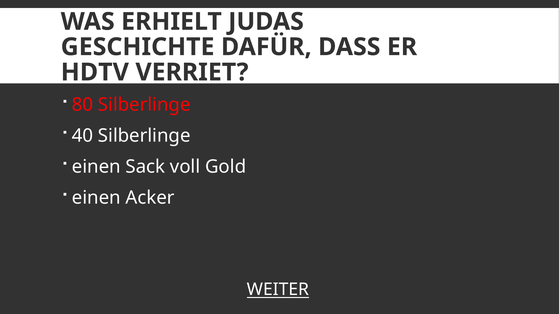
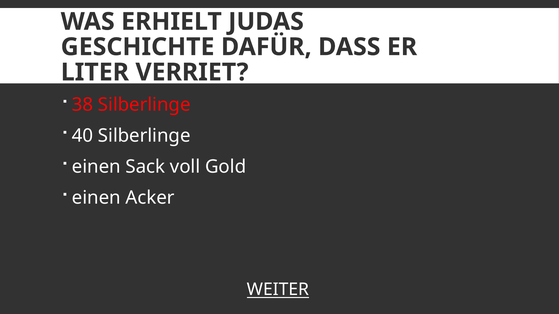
HDTV: HDTV -> LITER (95, 72)
80: 80 -> 38 (83, 105)
